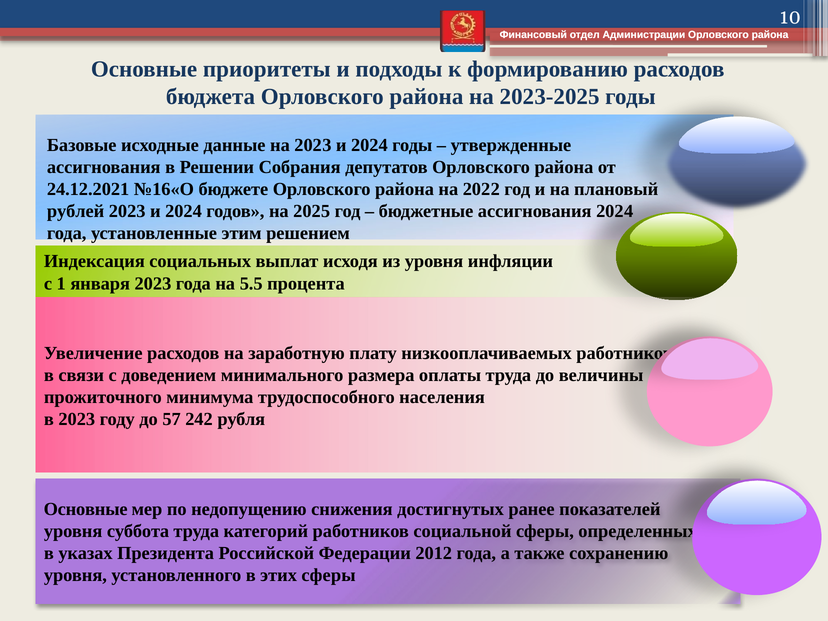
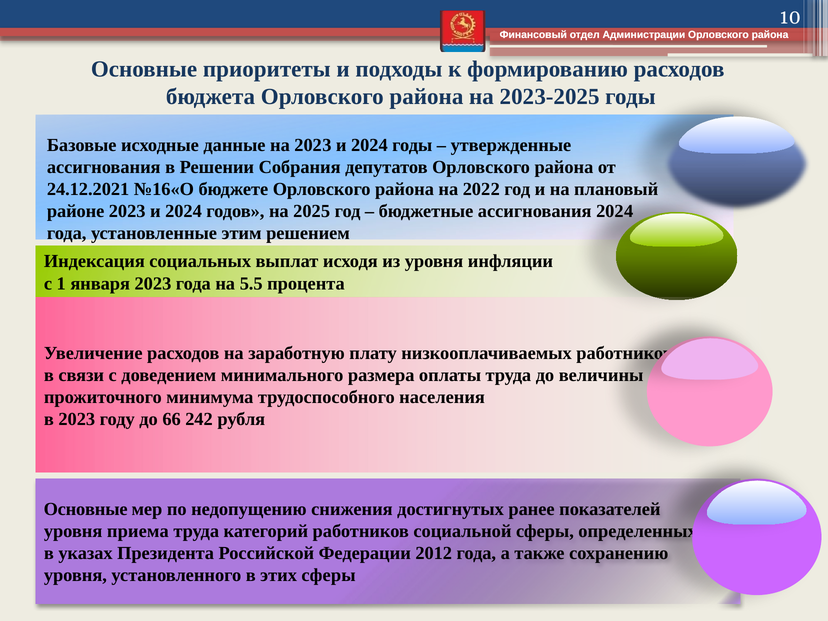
рублей: рублей -> районе (76, 211)
57: 57 -> 66 (172, 419)
суббота: суббота -> приема (138, 531)
